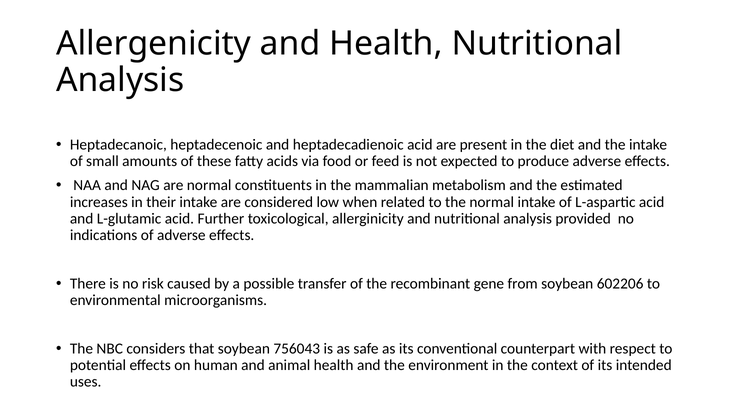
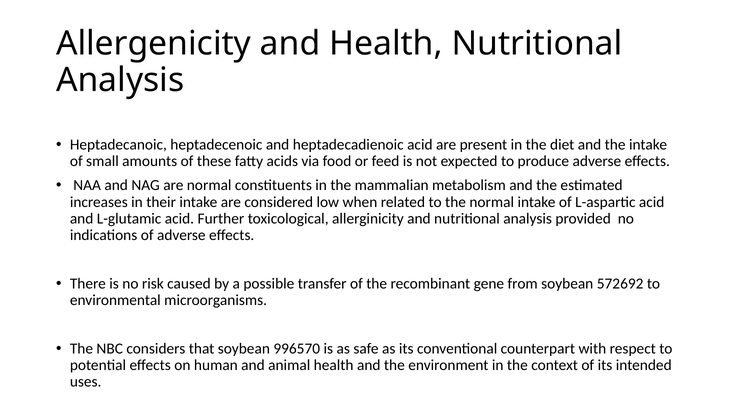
602206: 602206 -> 572692 (620, 284)
756043: 756043 -> 996570 (297, 349)
